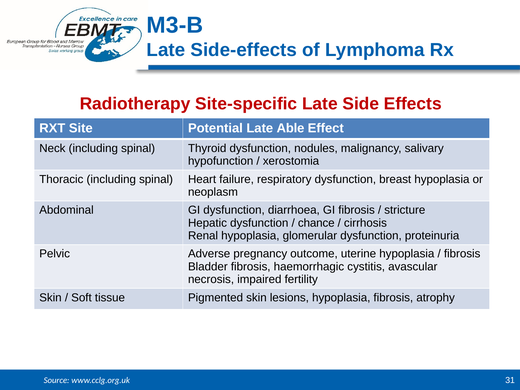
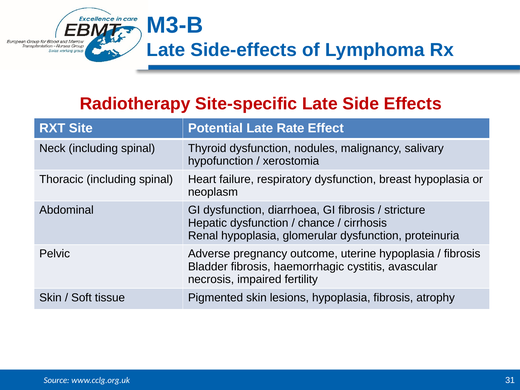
Able: Able -> Rate (290, 128)
